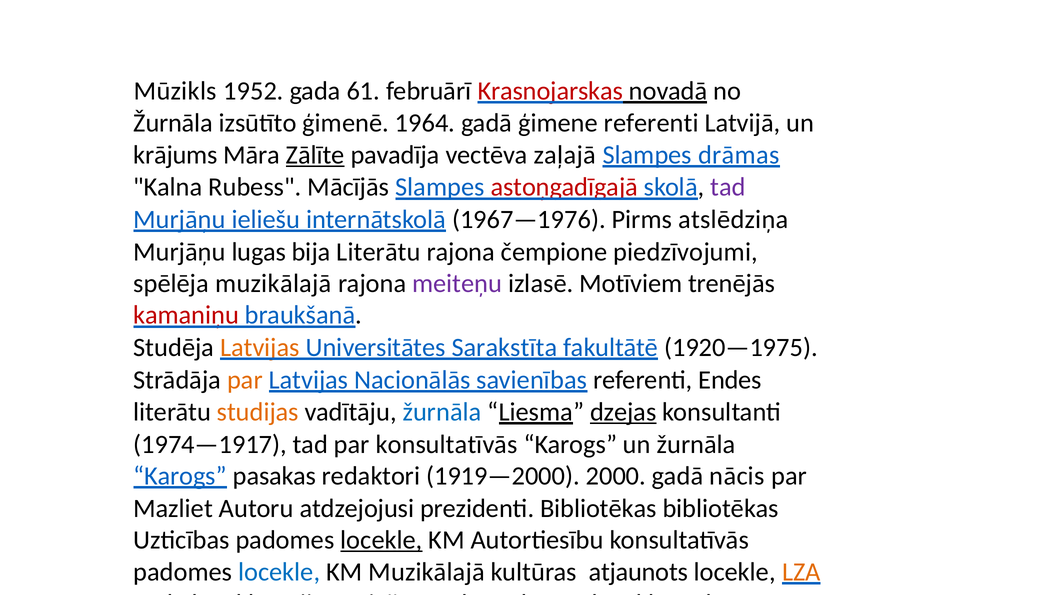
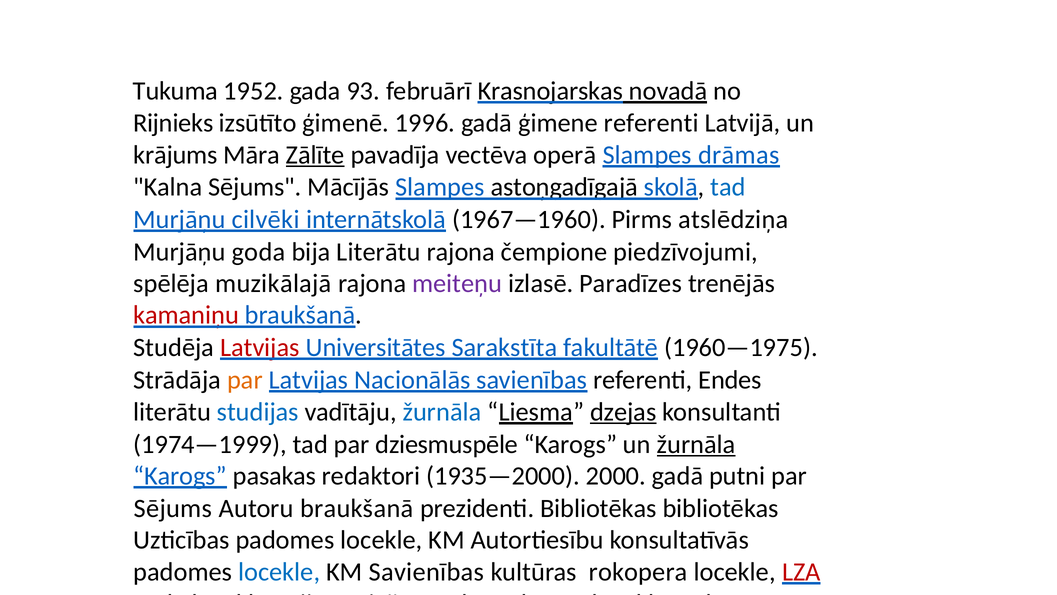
Mūzikls: Mūzikls -> Tukuma (176, 91)
61: 61 -> 93 (363, 91)
Krasnojarskas colour: red -> black (550, 91)
Žurnāla: Žurnāla -> Rijnieks (173, 123)
1964: 1964 -> 1996 (425, 123)
zaļajā: zaļajā -> operā (565, 155)
Kalna Rubess: Rubess -> Sējums (255, 187)
astoņgadīgajā colour: red -> black (564, 187)
tad colour: purple -> blue (728, 187)
ieliešu: ieliešu -> cilvēki (266, 219)
1967—1976: 1967—1976 -> 1967—1960 (529, 219)
Murjāņu lugas: lugas -> goda (258, 252)
Motīviem: Motīviem -> Paradīzes (631, 283)
Latvijas colour: orange -> red (260, 347)
1920—1975: 1920—1975 -> 1960—1975 (741, 347)
studijas colour: orange -> blue (258, 412)
1974—1917: 1974—1917 -> 1974—1999 (210, 444)
par konsultatīvās: konsultatīvās -> dziesmuspēle (447, 444)
žurnāla underline: none -> present (696, 444)
1919—2000: 1919—2000 -> 1935—2000 (503, 476)
nācis: nācis -> putni (737, 476)
Mazliet: Mazliet -> Sējums (173, 508)
Autoru atdzejojusi: atdzejojusi -> braukšanā (357, 508)
locekle underline: present -> none (381, 540)
KM Muzikālajā: Muzikālajā -> Savienības (427, 571)
atjaunots: atjaunots -> rokopera (638, 571)
LZA colour: orange -> red (801, 571)
